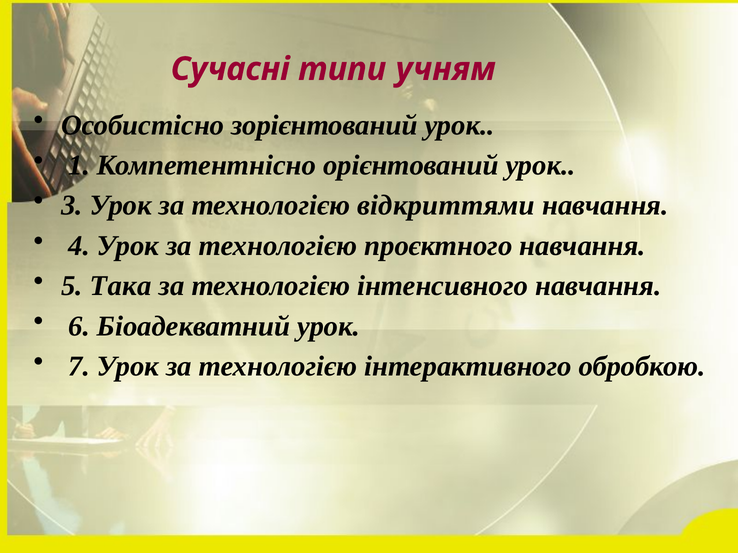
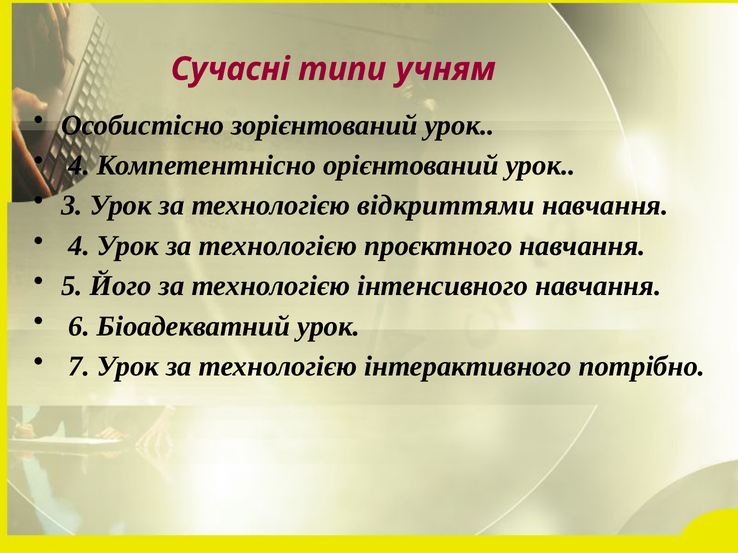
1: 1 -> 4 (79, 165)
Така: Така -> Його (121, 286)
обробкою: обробкою -> потрібно (642, 367)
